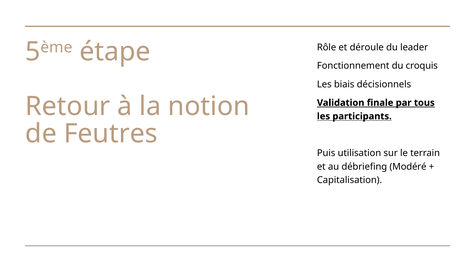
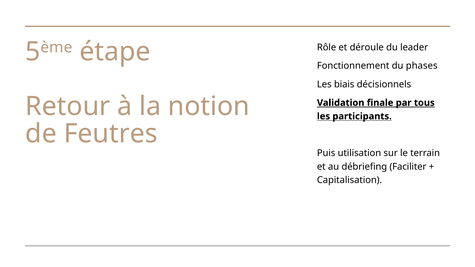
croquis: croquis -> phases (422, 66)
Modéré: Modéré -> Faciliter (408, 167)
